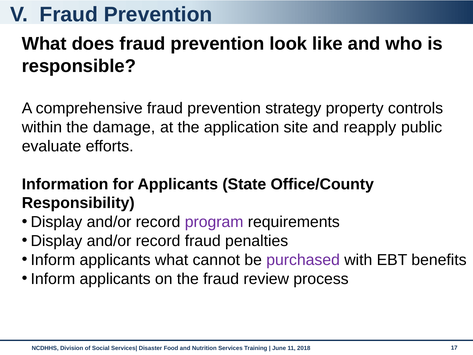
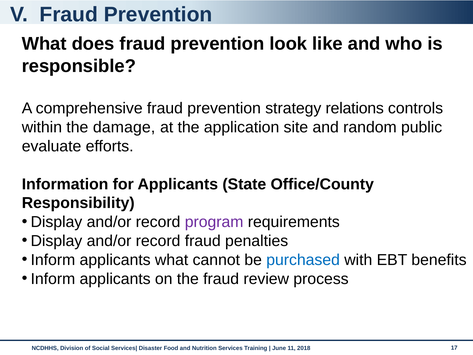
property: property -> relations (355, 108)
reapply: reapply -> random (370, 127)
purchased colour: purple -> blue (303, 260)
